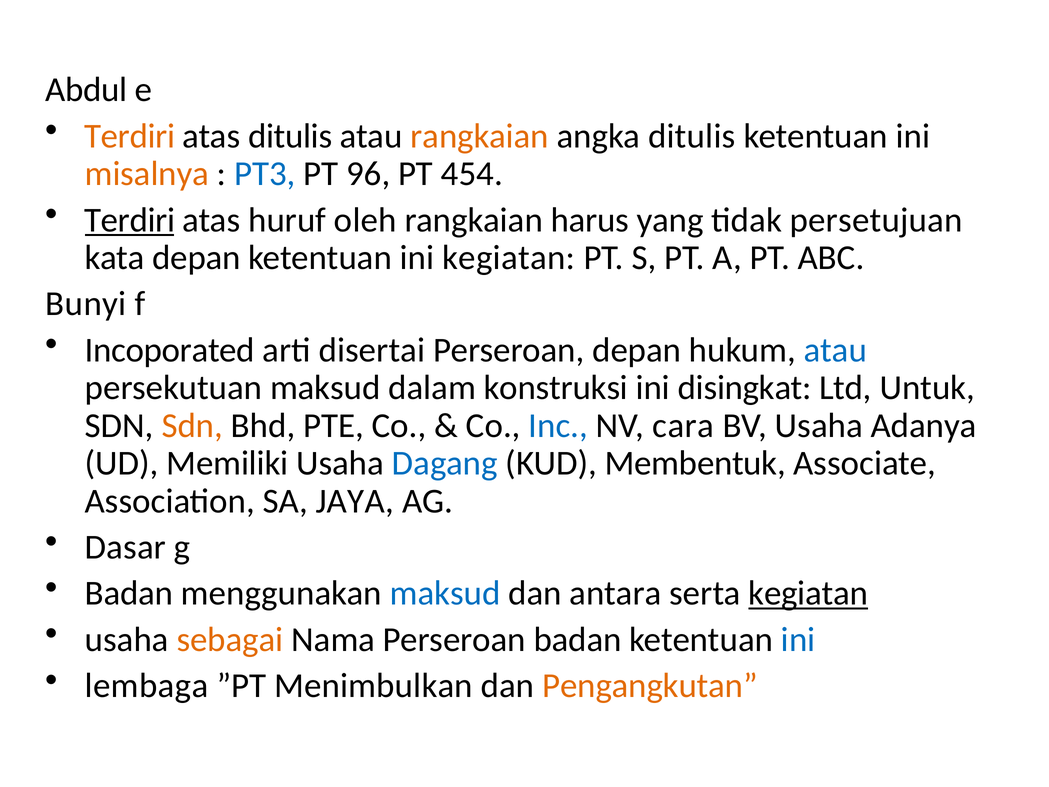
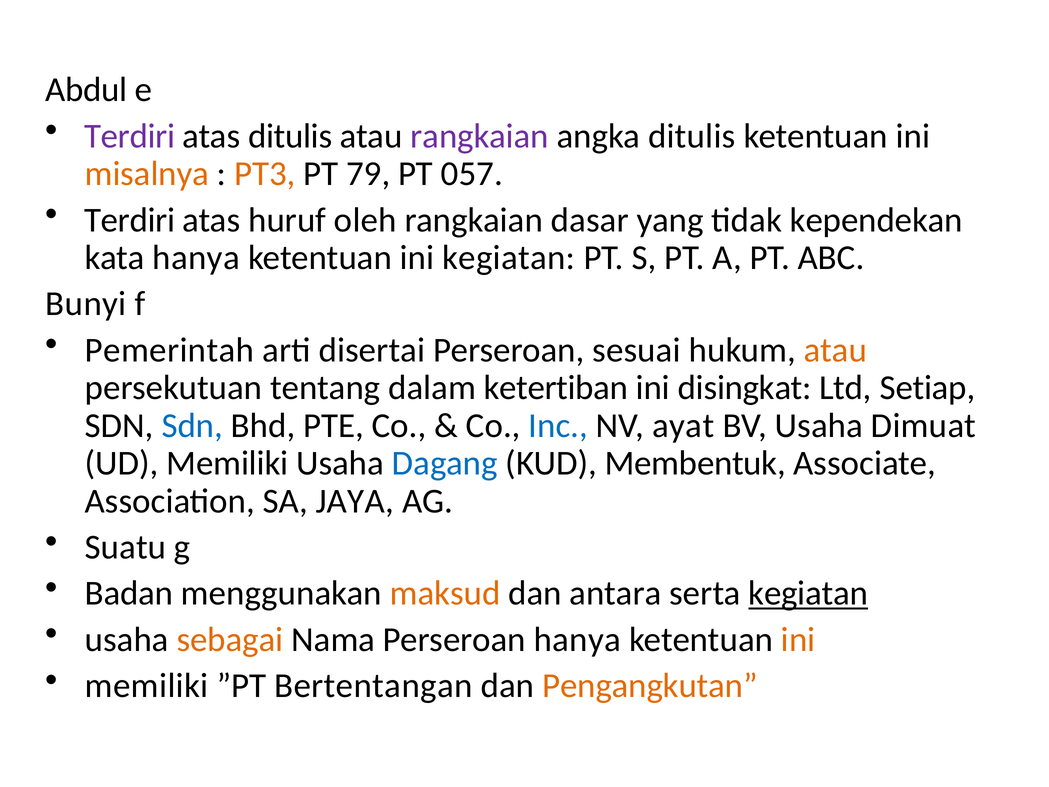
Terdiri colour: orange -> purple (130, 136)
rangkaian colour: orange -> purple (480, 136)
PT3 colour: blue -> orange (265, 174)
96: 96 -> 79 (368, 174)
454: 454 -> 057 (472, 174)
Terdiri underline: present -> none (130, 220)
harus: harus -> dasar (590, 220)
persetujuan: persetujuan -> kependekan (876, 220)
kata depan: depan -> hanya (196, 258)
Incoporated: Incoporated -> Pemerintah (169, 350)
Perseroan depan: depan -> sesuai (637, 350)
atau colour: blue -> orange (835, 350)
persekutuan maksud: maksud -> tentang (325, 388)
konstruksi: konstruksi -> ketertiban (556, 388)
Untuk: Untuk -> Setiap (927, 388)
Sdn colour: orange -> blue (192, 425)
cara: cara -> ayat (683, 425)
Adanya: Adanya -> Dimuat (923, 425)
Dasar: Dasar -> Suatu (125, 547)
maksud colour: blue -> orange (445, 593)
Perseroan badan: badan -> hanya (577, 639)
ini colour: blue -> orange (798, 639)
lembaga: lembaga -> memiliki (147, 685)
Menimbulkan: Menimbulkan -> Bertentangan (373, 685)
